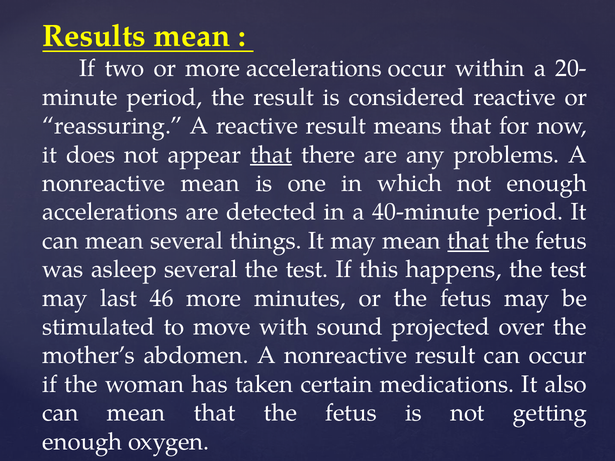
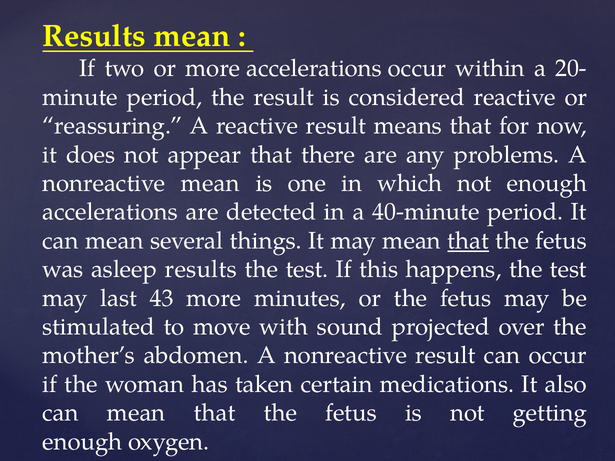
that underline: present -> none (271, 155)
asleep several: several -> results (201, 270)
46: 46 -> 43 (162, 298)
